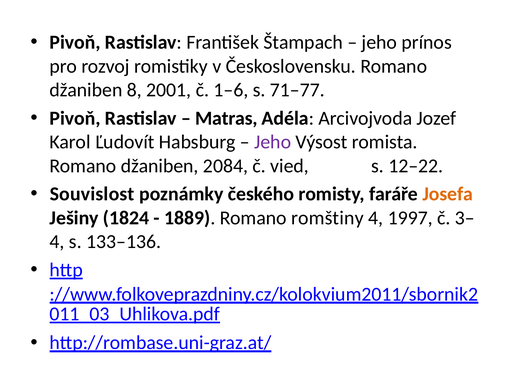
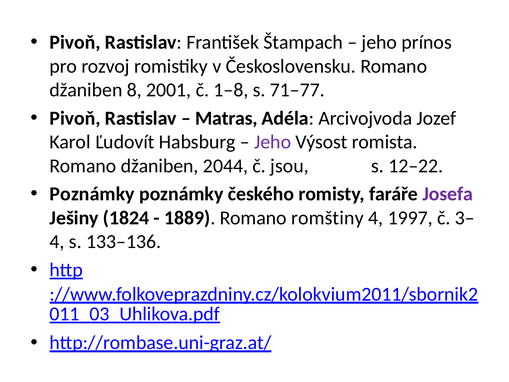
1–6: 1–6 -> 1–8 (231, 90)
2084: 2084 -> 2044 (226, 166)
vied: vied -> jsou (290, 166)
Souvislost: Souvislost -> Poznámky (92, 194)
Josefa colour: orange -> purple (448, 194)
